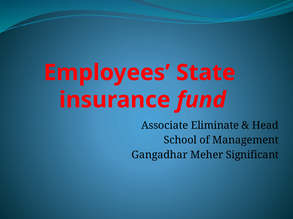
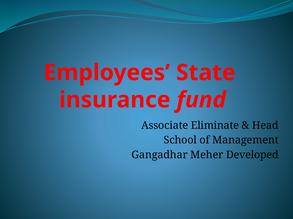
Significant: Significant -> Developed (252, 155)
